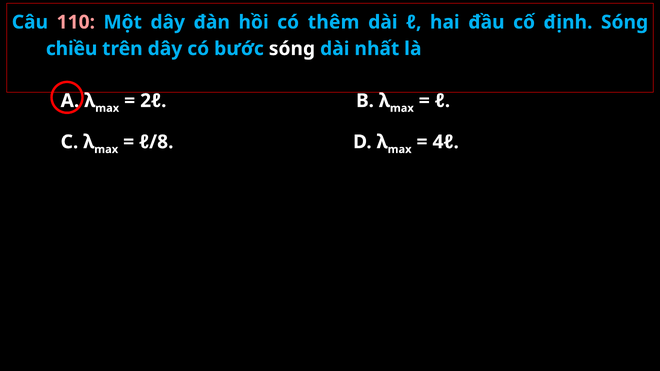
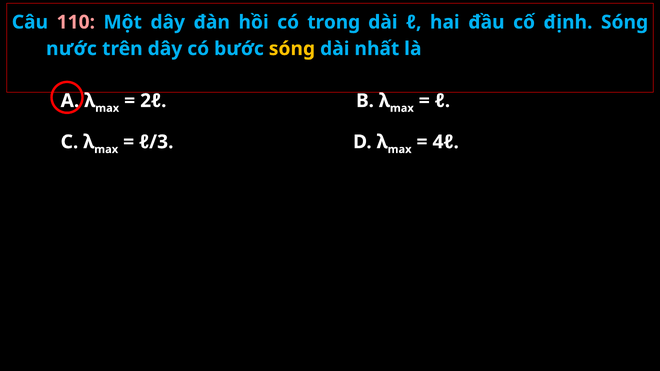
thêm: thêm -> trong (334, 22)
chiều: chiều -> nước (71, 49)
sóng colour: white -> yellow (292, 49)
ℓ/8: ℓ/8 -> ℓ/3 (156, 142)
